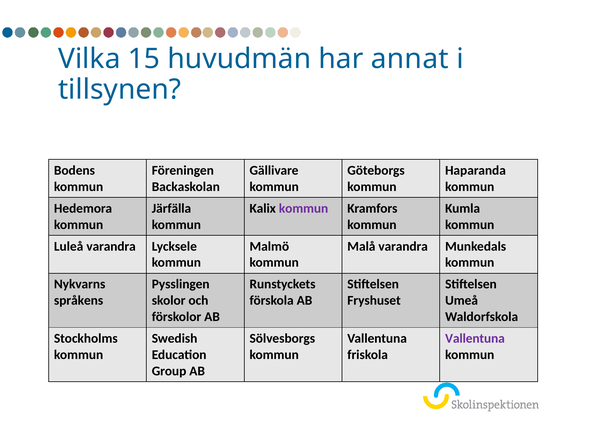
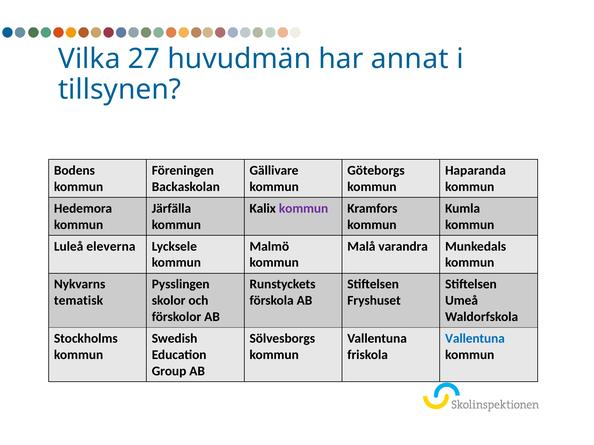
15: 15 -> 27 (144, 59)
Luleå varandra: varandra -> eleverna (111, 247)
språkens: språkens -> tematisk (79, 301)
Vallentuna colour: purple -> blue (475, 339)
